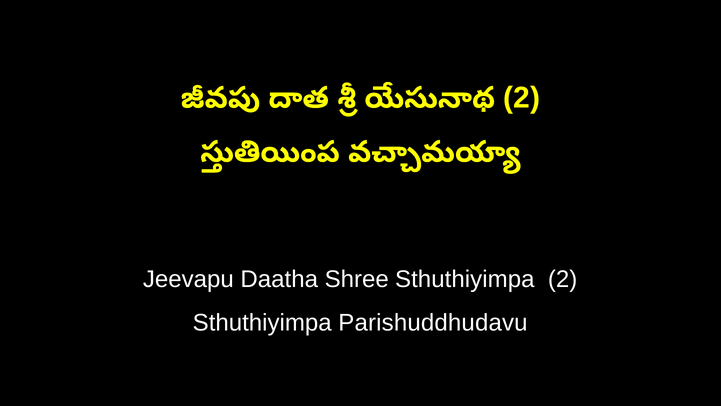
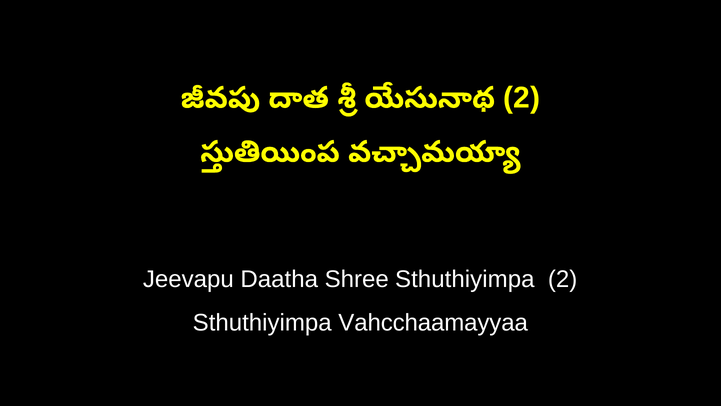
Parishuddhudavu: Parishuddhudavu -> Vahcchaamayyaa (433, 322)
